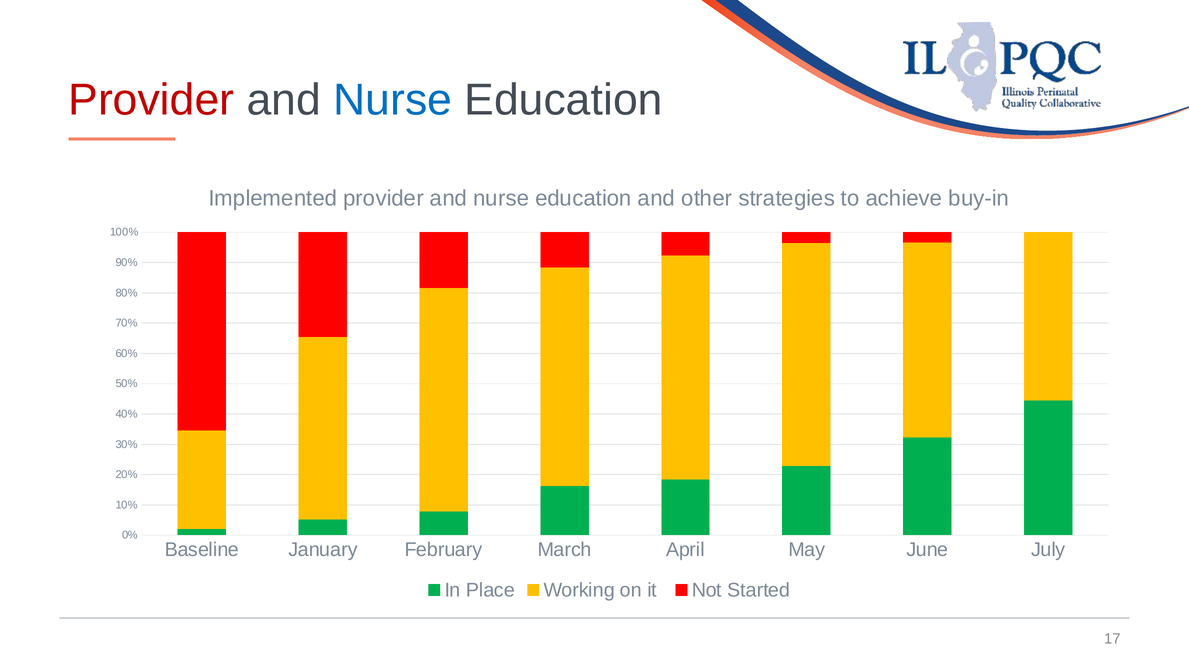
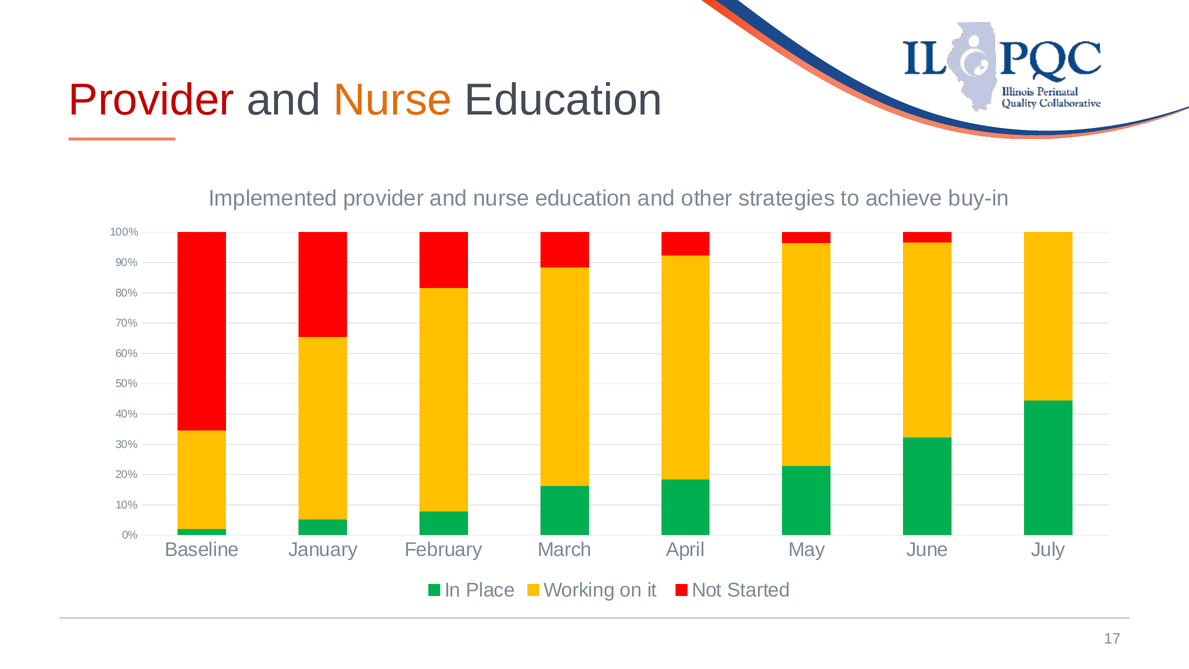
Nurse colour: blue -> orange (393, 100)
